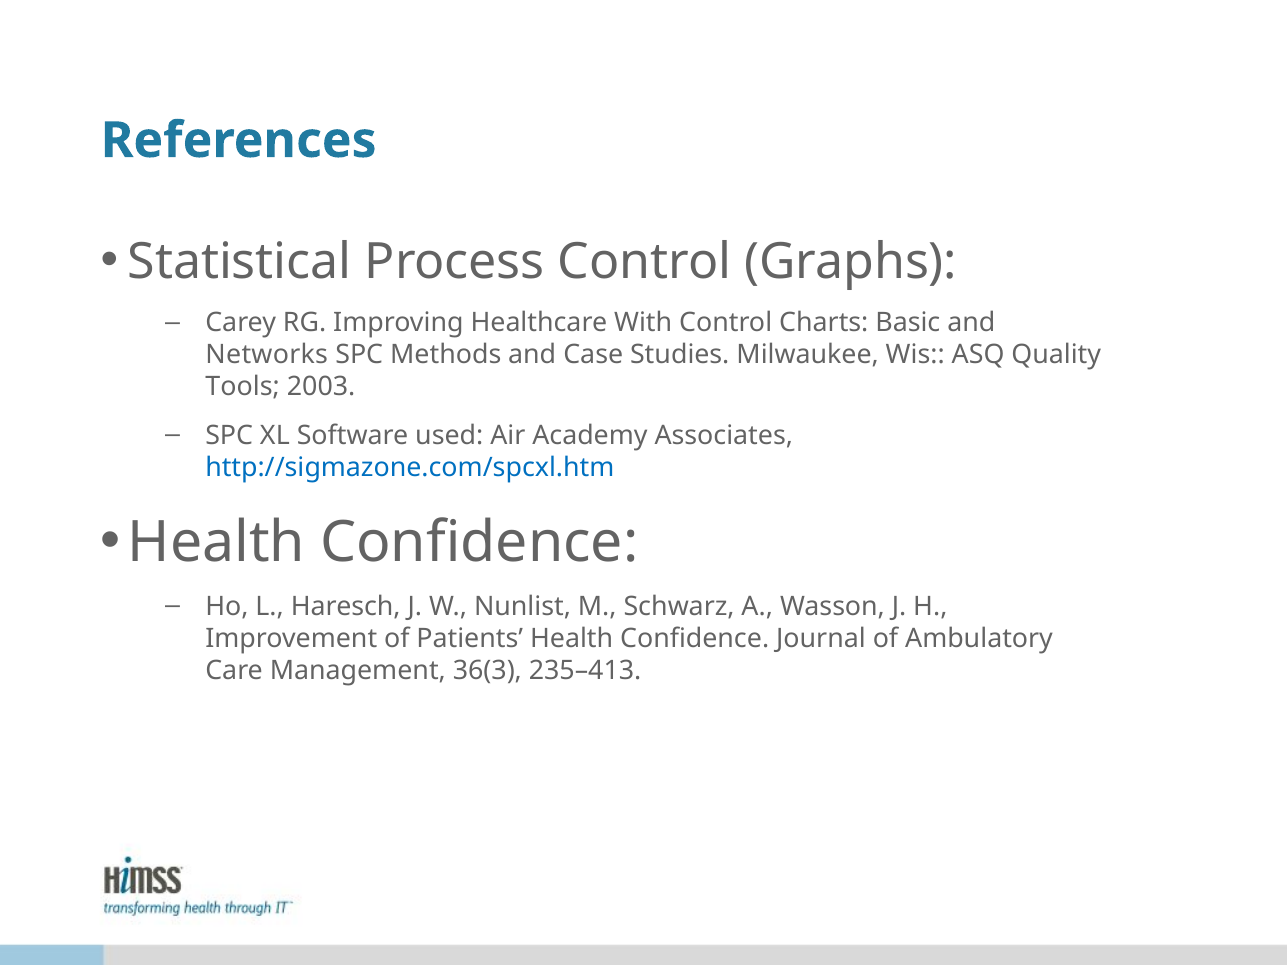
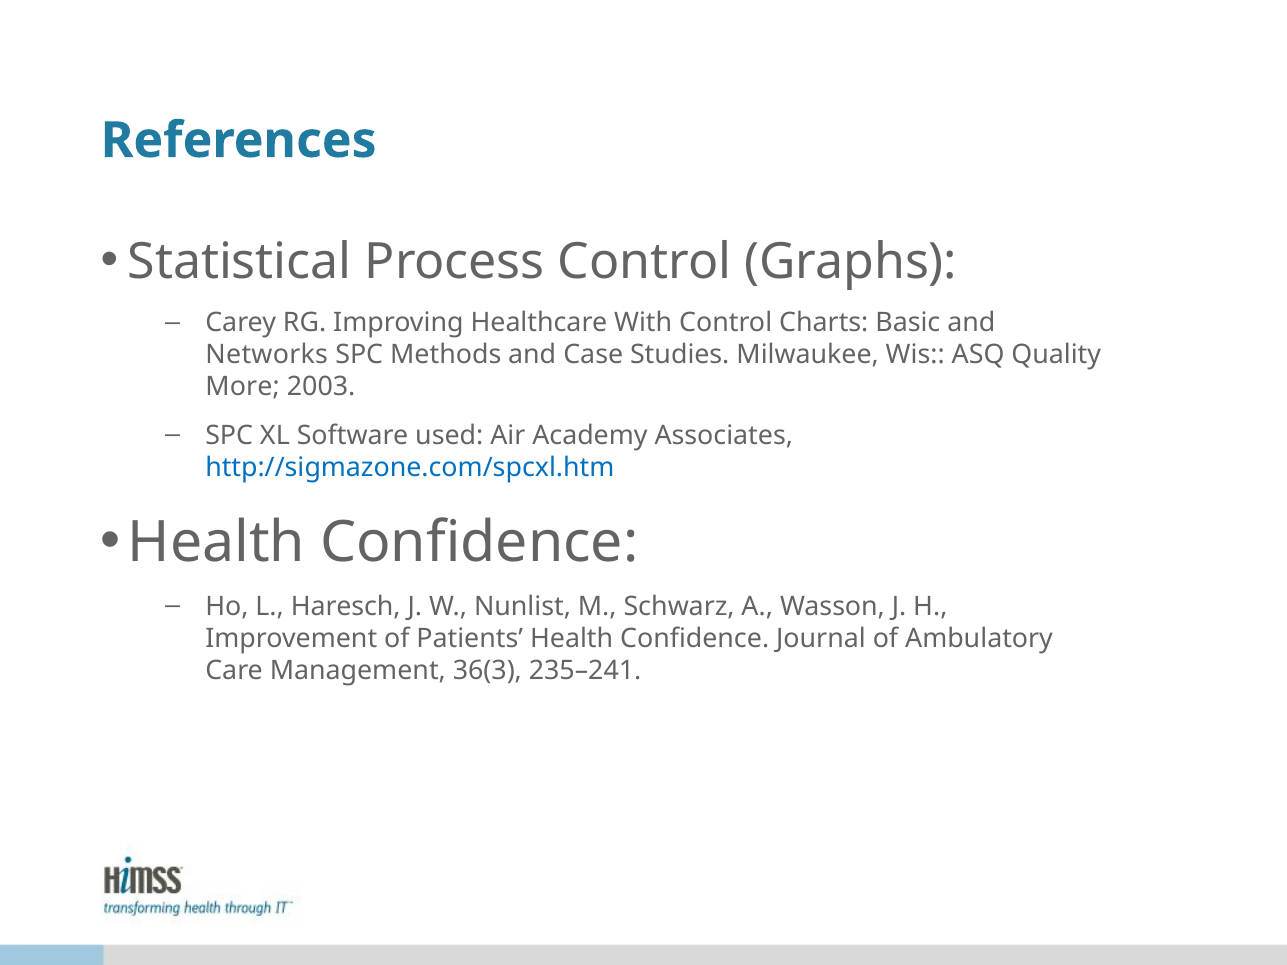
Tools: Tools -> More (243, 387)
235–413: 235–413 -> 235–241 (585, 671)
